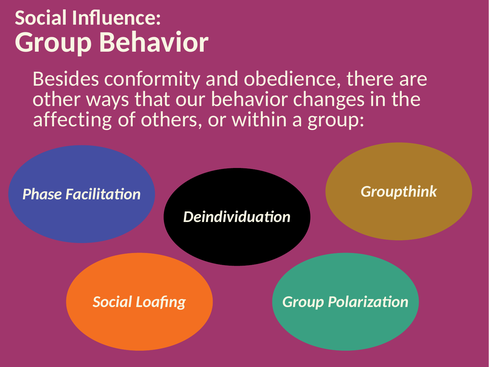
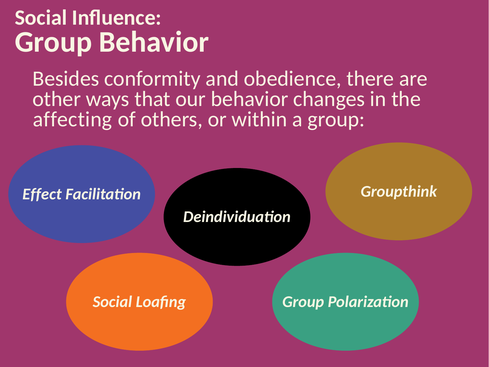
Phase: Phase -> Effect (42, 194)
